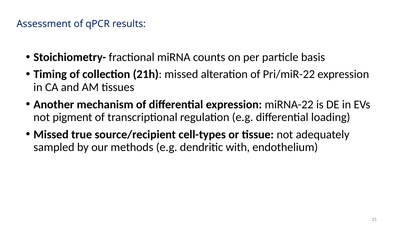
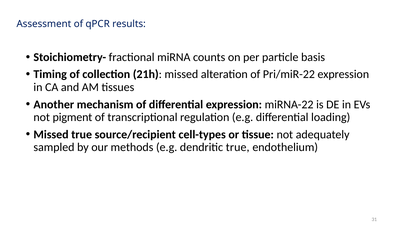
dendritic with: with -> true (238, 147)
